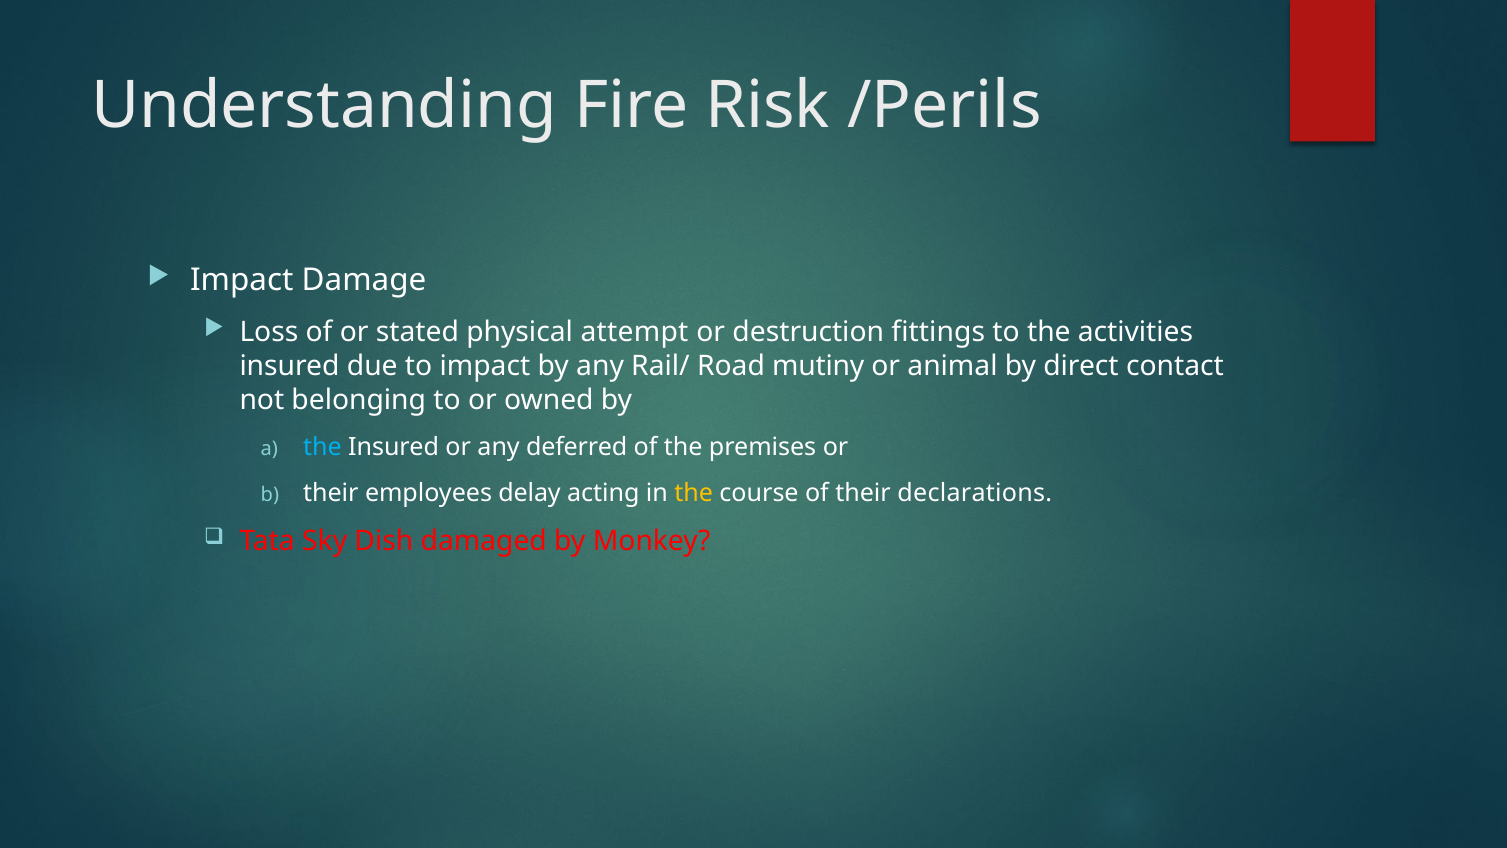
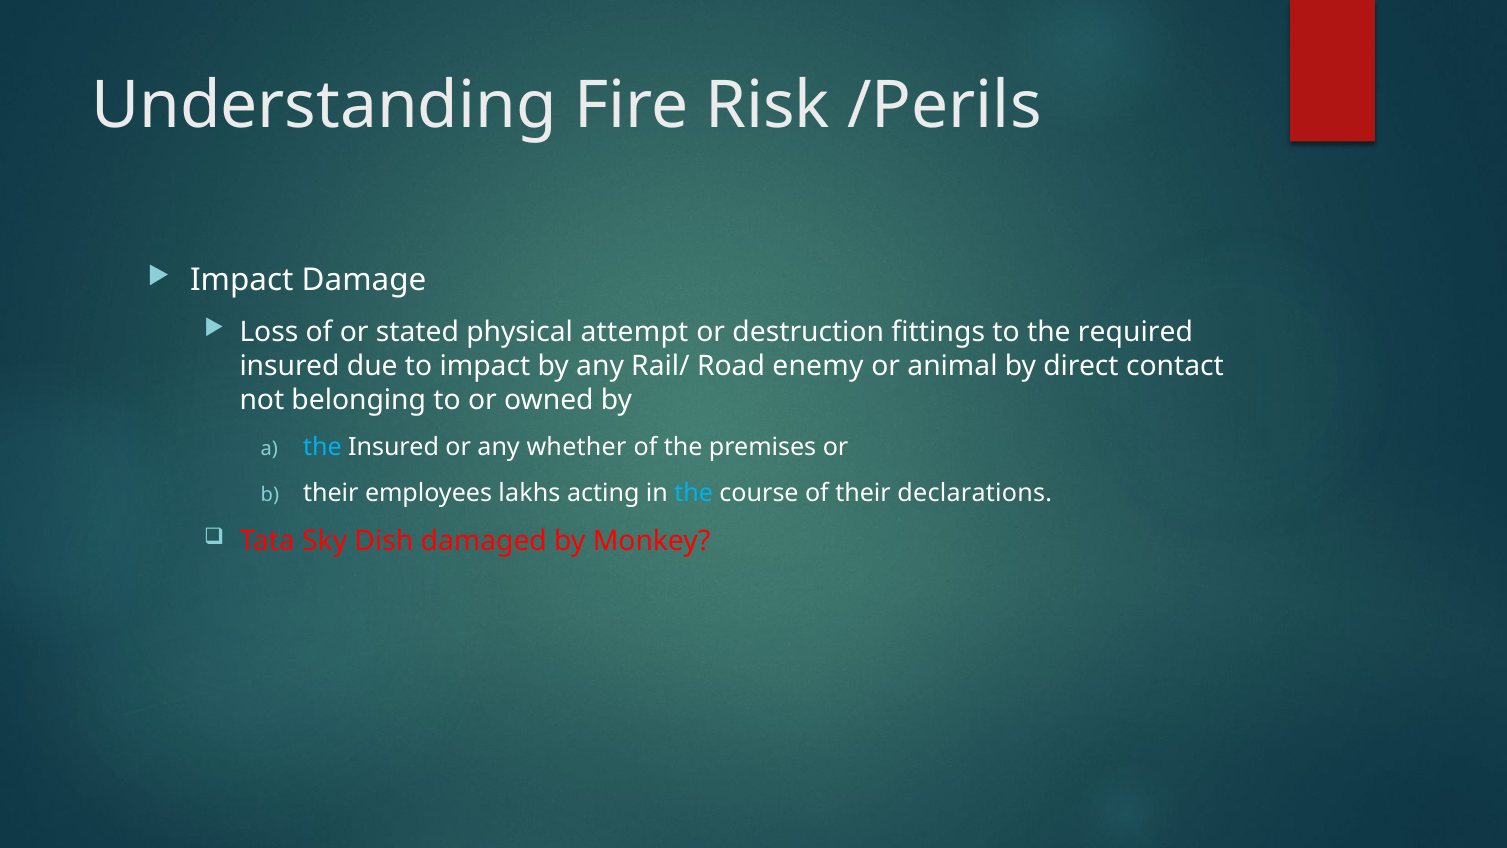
activities: activities -> required (1135, 332)
mutiny: mutiny -> enemy (818, 366)
deferred: deferred -> whether (577, 447)
delay: delay -> lakhs (529, 493)
the colour: yellow -> light blue (694, 493)
